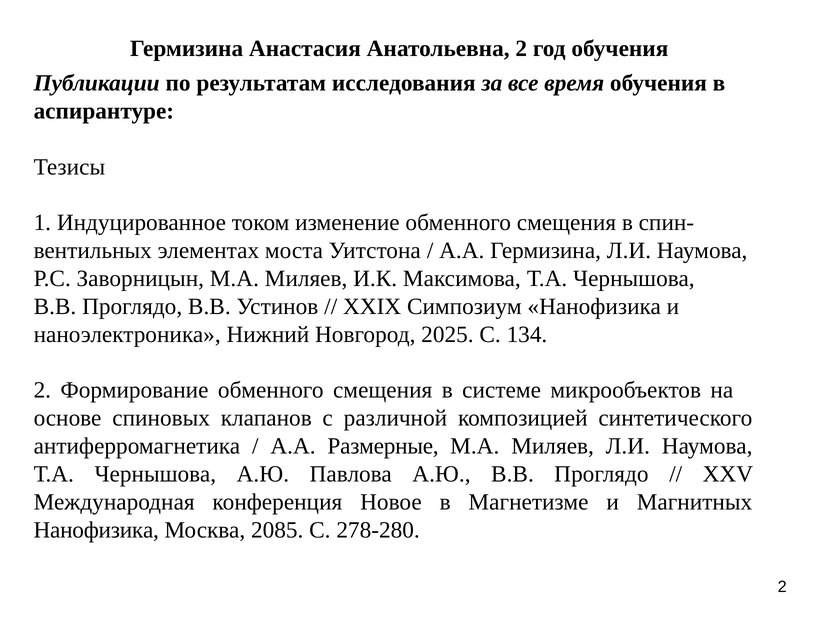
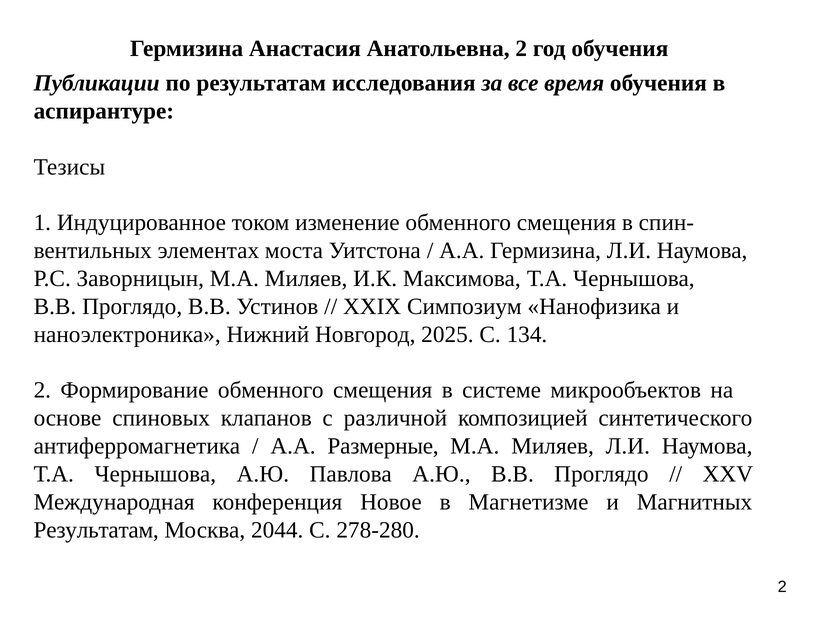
Нанофизика: Нанофизика -> Результатам (96, 530)
2085: 2085 -> 2044 (277, 530)
